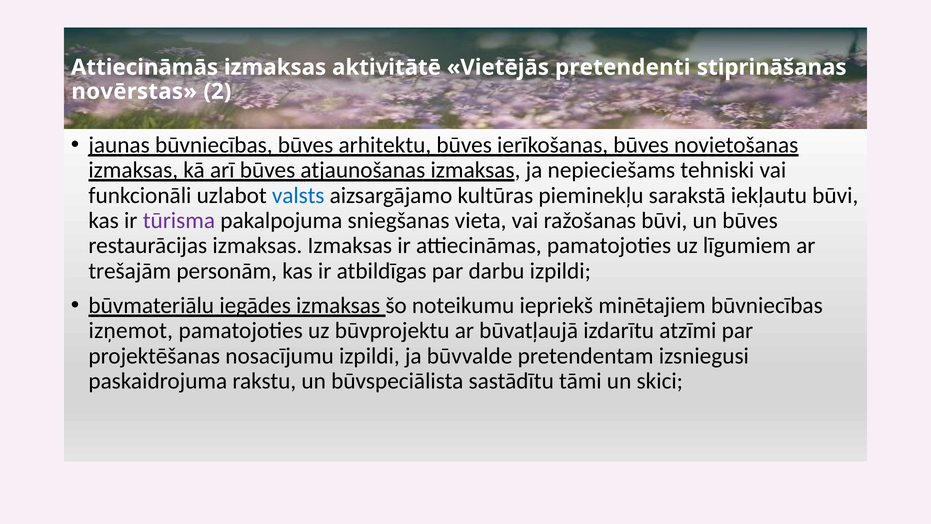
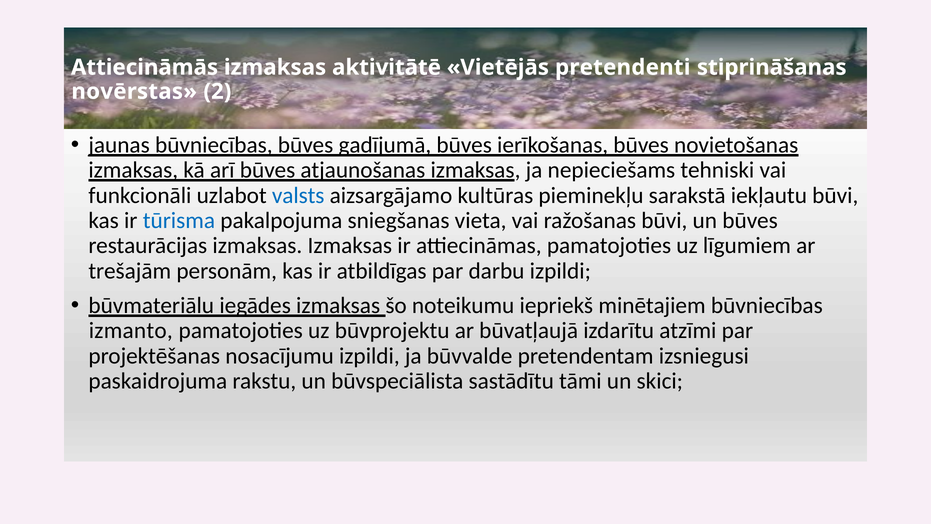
arhitektu: arhitektu -> gadījumā (385, 145)
tūrisma colour: purple -> blue (179, 220)
izņemot: izņemot -> izmanto (131, 331)
